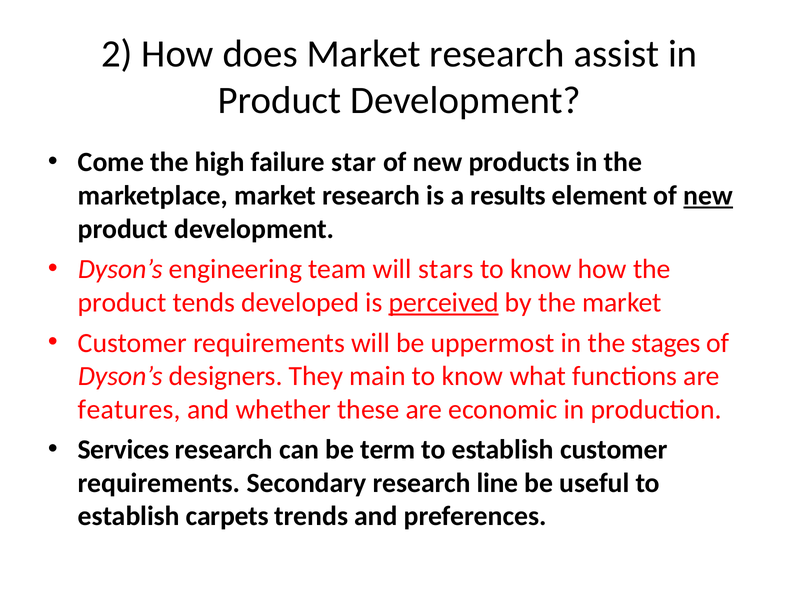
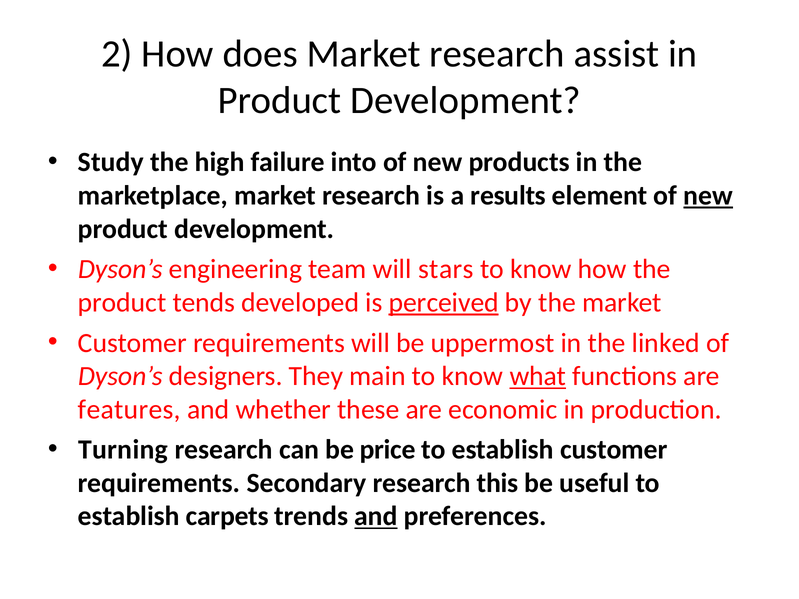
Come: Come -> Study (111, 162)
star: star -> into (354, 162)
stages: stages -> linked (666, 343)
what underline: none -> present (538, 376)
Services: Services -> Turning (123, 450)
term: term -> price (388, 450)
line: line -> this (498, 483)
and underline: none -> present (376, 517)
